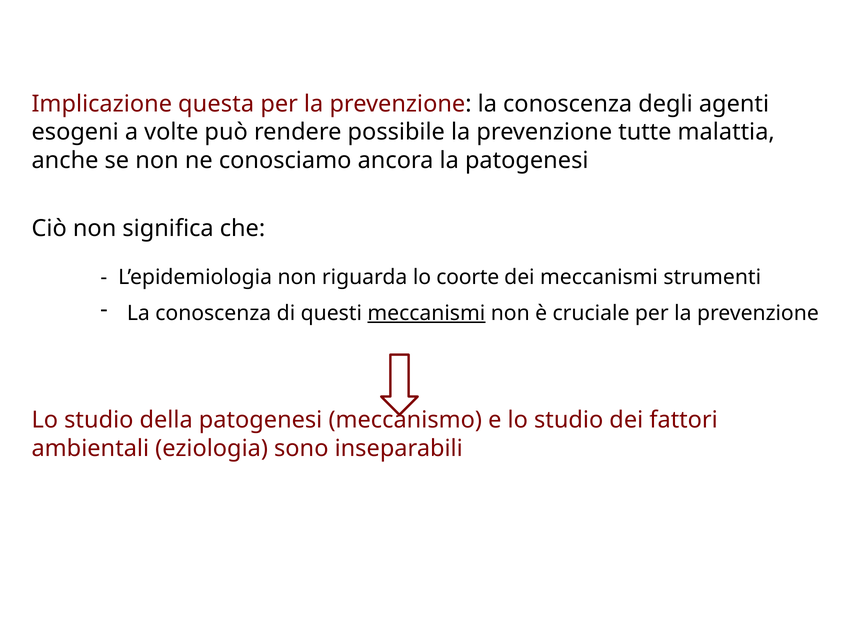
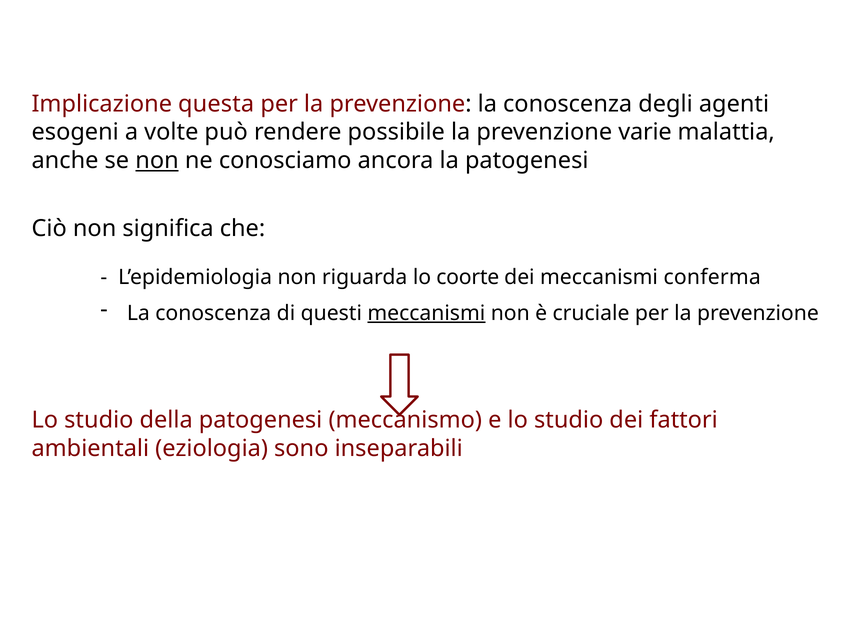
tutte: tutte -> varie (645, 132)
non underline: none -> present (157, 160)
strumenti: strumenti -> conferma (712, 277)
